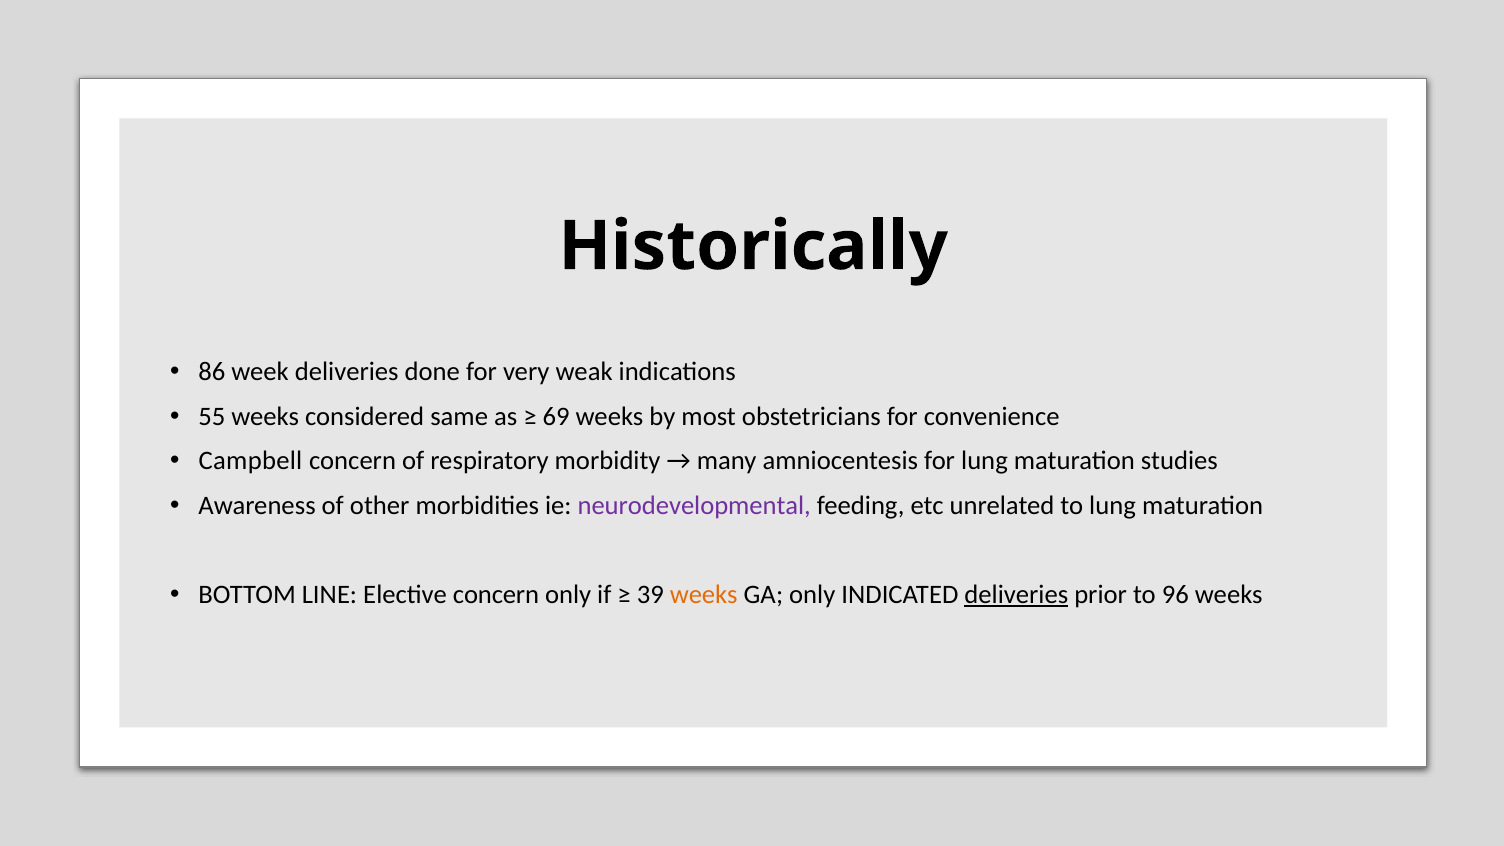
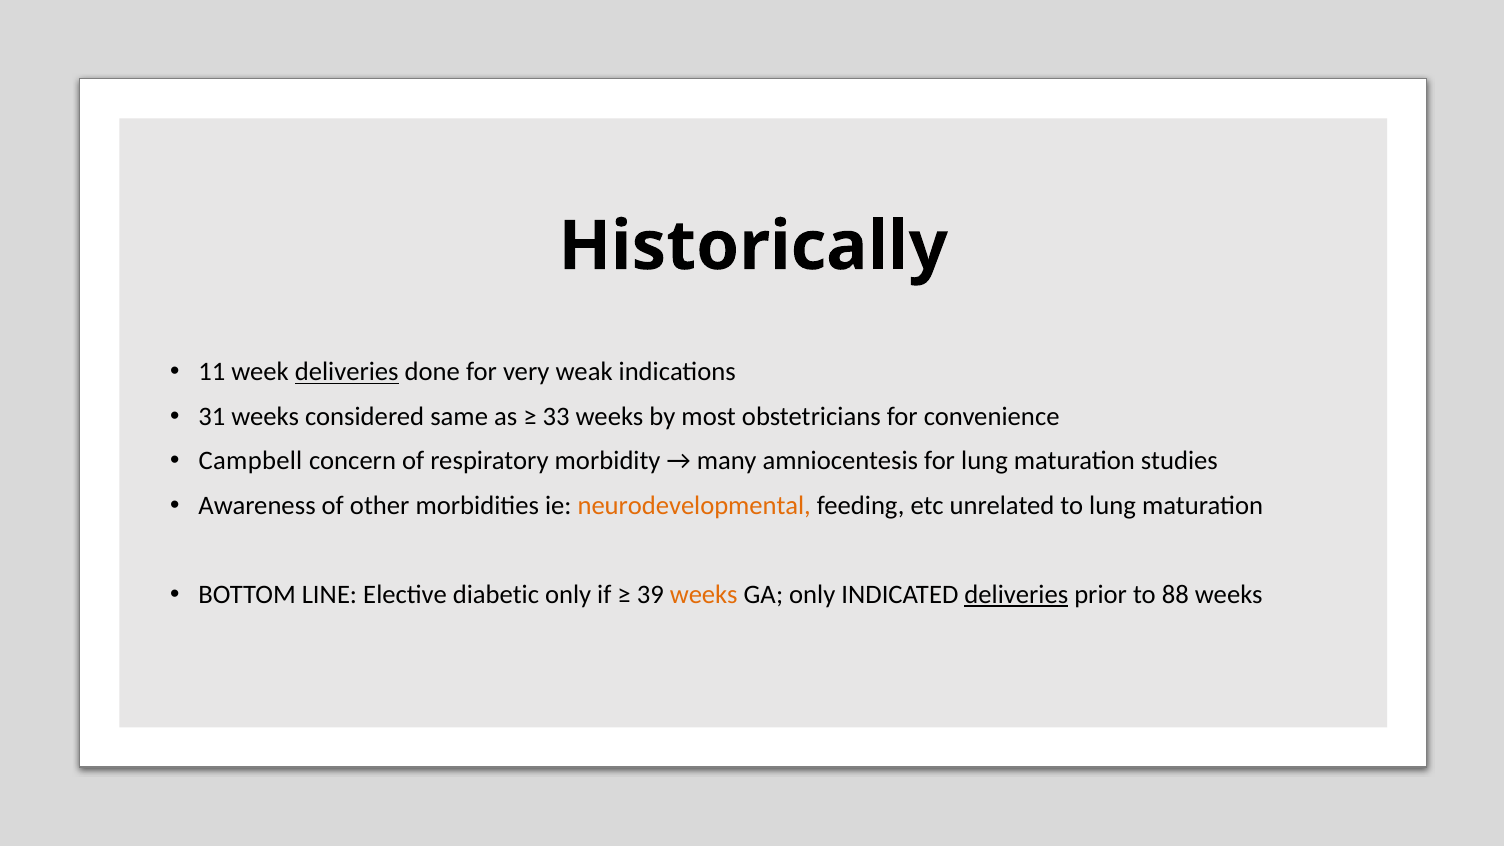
86: 86 -> 11 (212, 372)
deliveries underline: none -> present (347, 372)
55: 55 -> 31 (212, 416)
69: 69 -> 33 (556, 416)
neurodevelopmental colour: purple -> orange (694, 505)
Elective concern: concern -> diabetic (496, 594)
96: 96 -> 88 (1175, 594)
